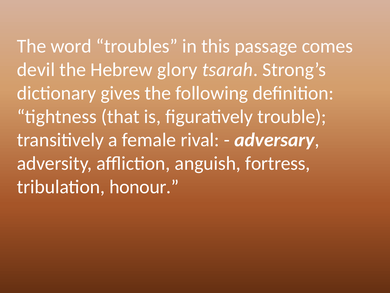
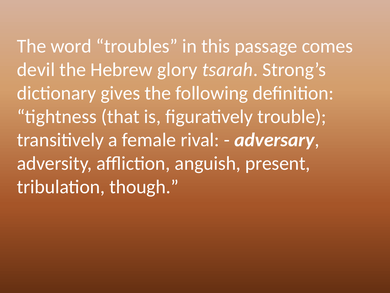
fortress: fortress -> present (278, 163)
honour: honour -> though (144, 187)
